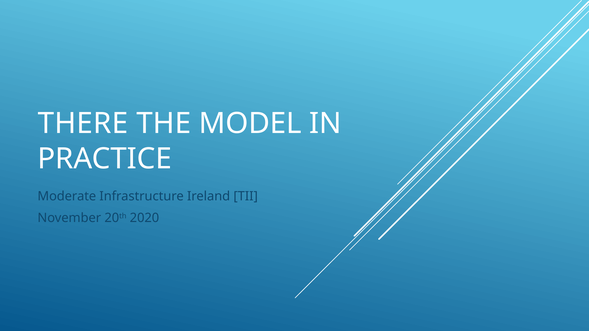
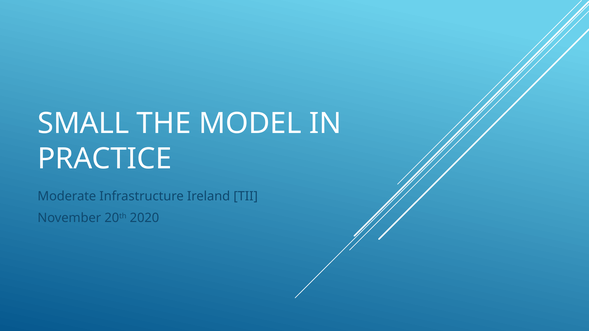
THERE: THERE -> SMALL (83, 124)
